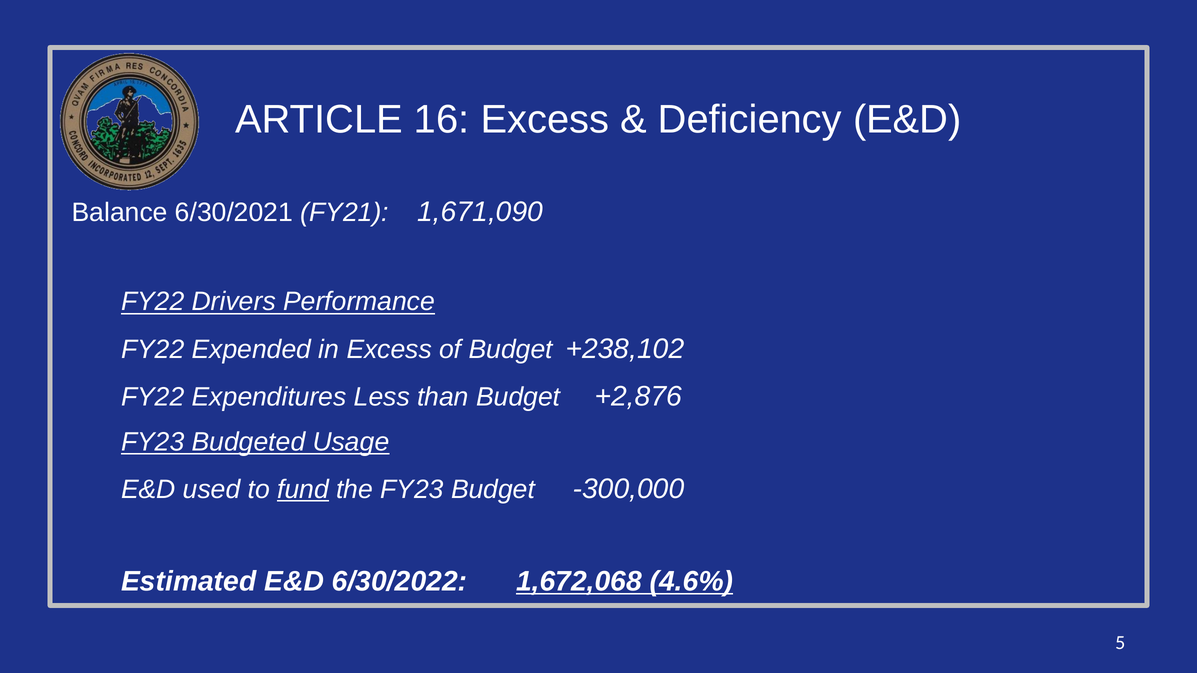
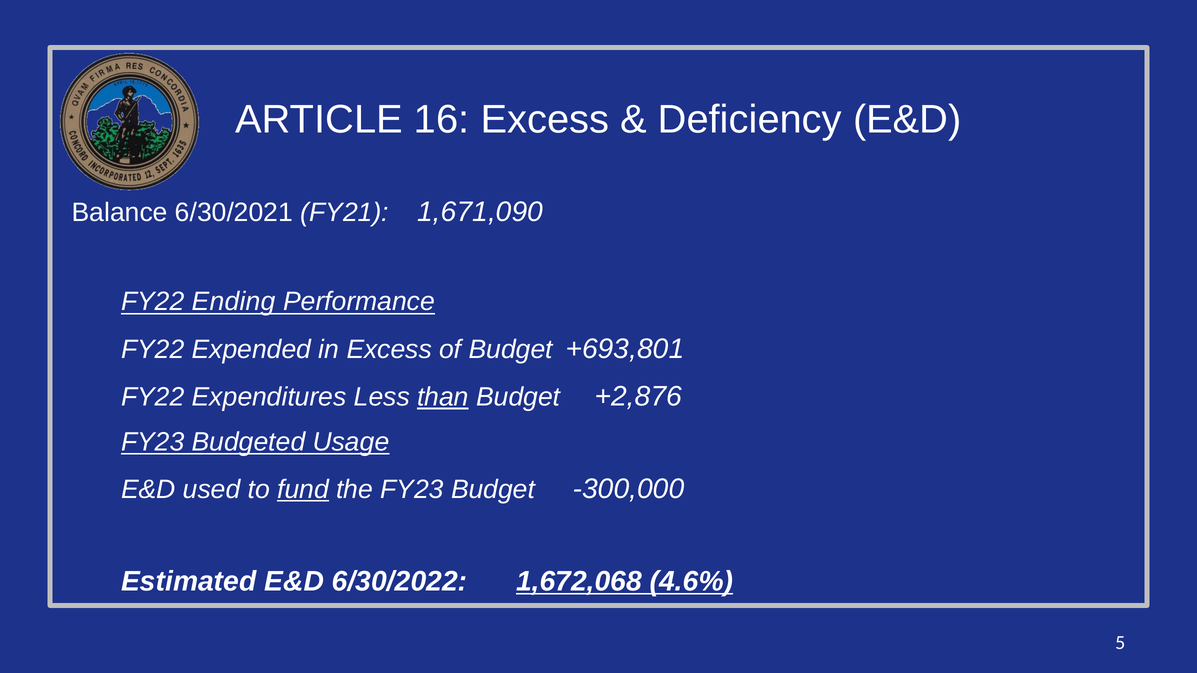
Drivers: Drivers -> Ending (234, 302)
+238,102: +238,102 -> +693,801 (625, 349)
than underline: none -> present (443, 397)
